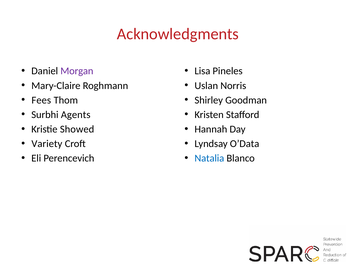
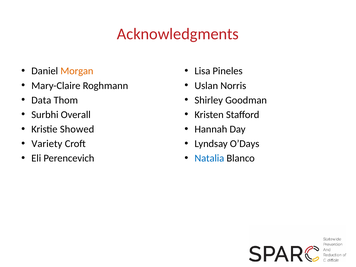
Morgan colour: purple -> orange (77, 71)
Fees: Fees -> Data (41, 100)
Agents: Agents -> Overall (76, 115)
O’Data: O’Data -> O’Days (245, 144)
